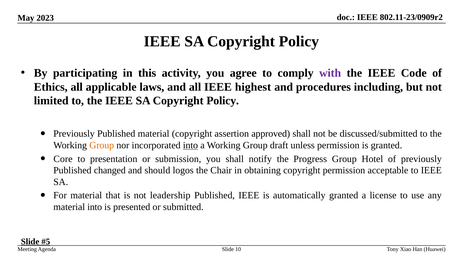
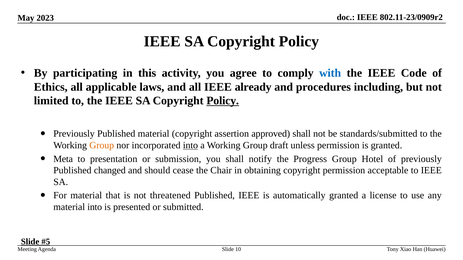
with colour: purple -> blue (330, 73)
highest: highest -> already (253, 87)
Policy underline: none -> present (223, 101)
discussed/submitted: discussed/submitted -> standards/submitted (379, 134)
Core: Core -> Meta (63, 159)
logos: logos -> cease (183, 171)
leadership: leadership -> threatened (170, 196)
